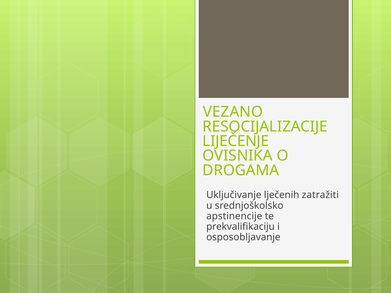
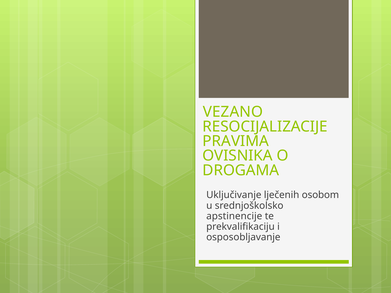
LIJEČENJE: LIJEČENJE -> PRAVIMA (236, 141)
zatražiti: zatražiti -> osobom (320, 195)
